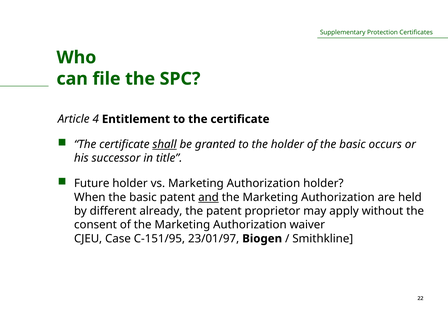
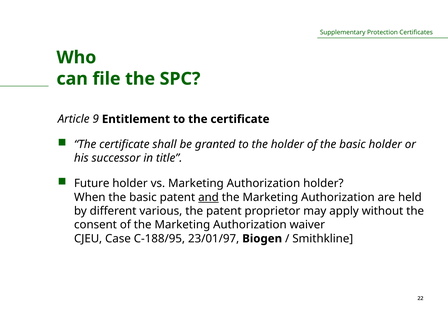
4: 4 -> 9 (96, 119)
shall underline: present -> none (165, 144)
basic occurs: occurs -> holder (385, 144)
already: already -> various (161, 211)
C-151/95: C-151/95 -> C-188/95 (159, 239)
